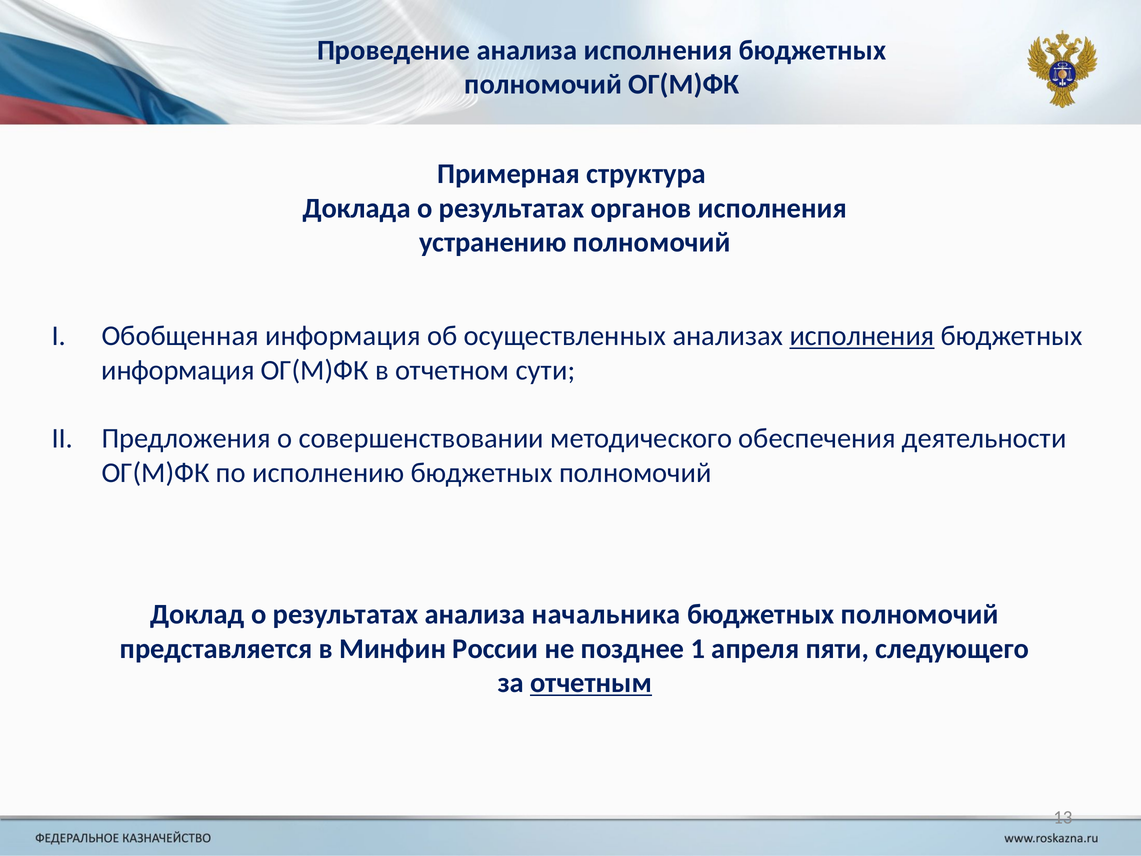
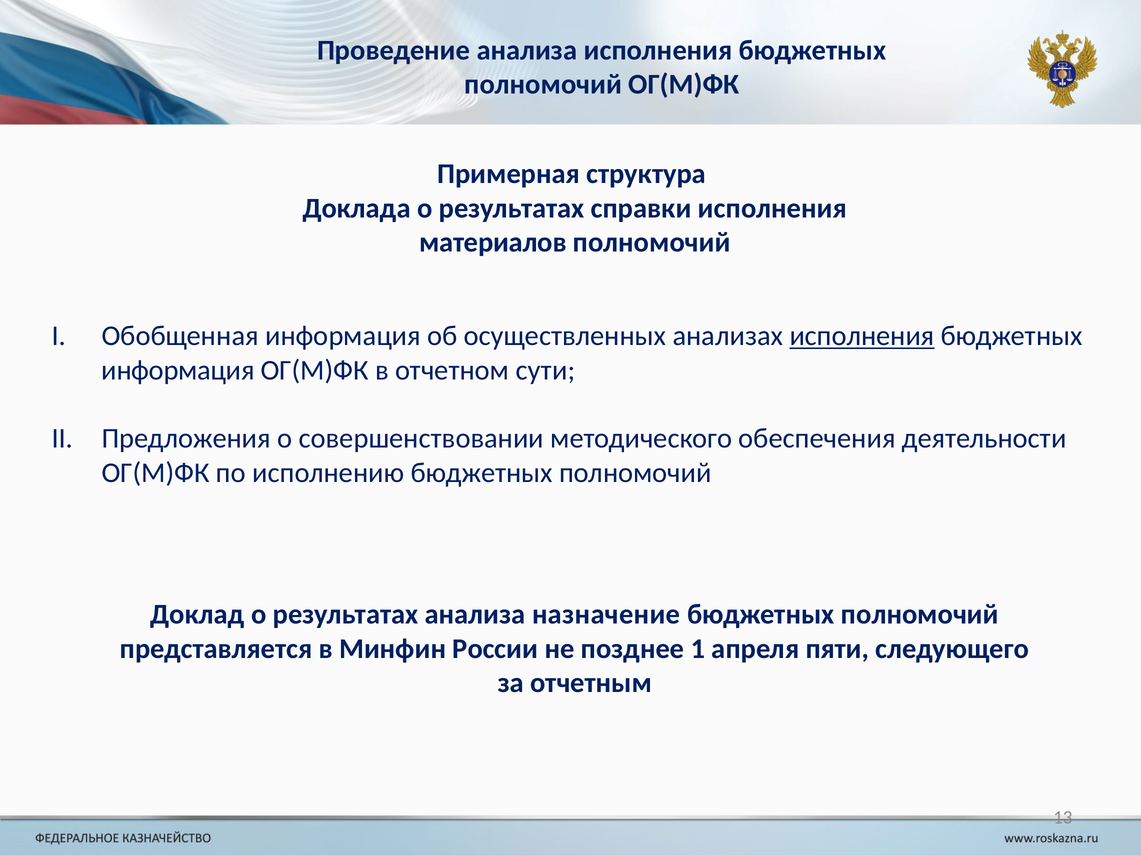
органов: органов -> справки (641, 208)
устранению: устранению -> материалов (493, 242)
начальника: начальника -> назначение (606, 614)
отчетным underline: present -> none (591, 683)
